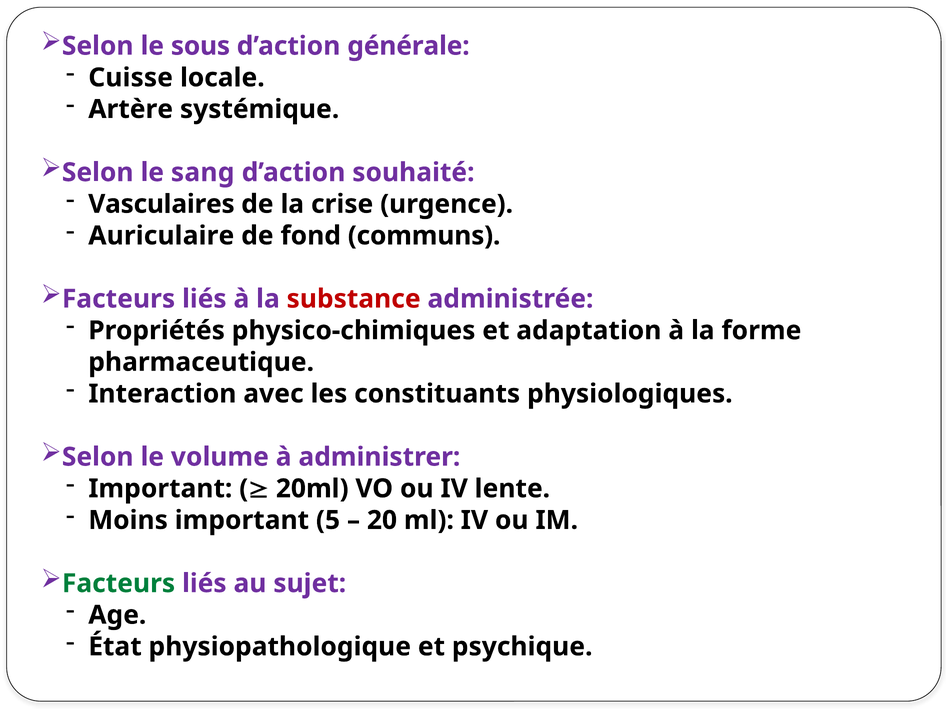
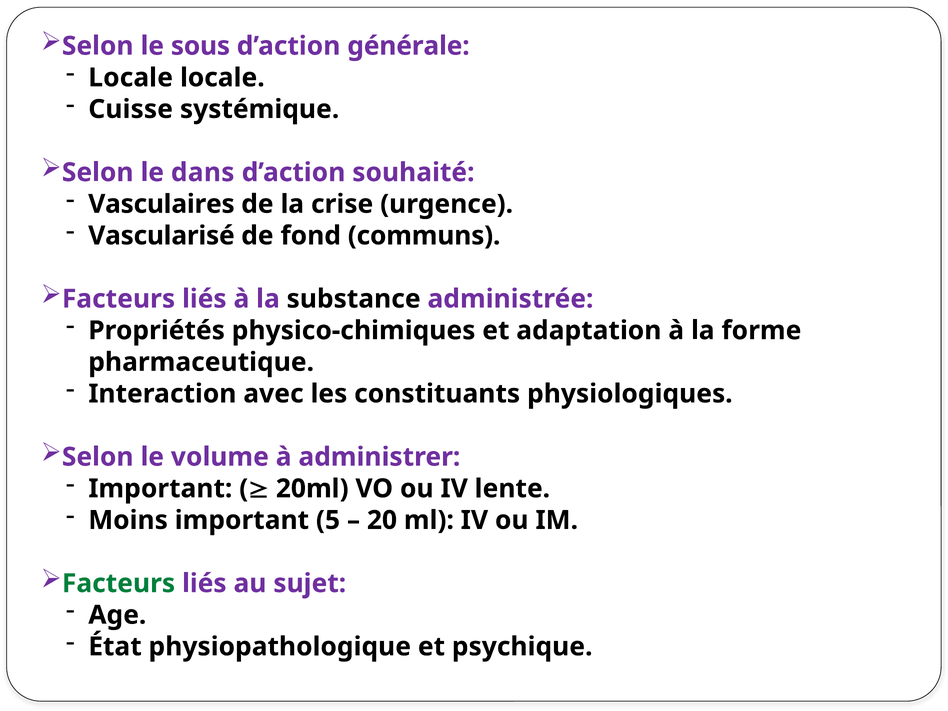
Cuisse: Cuisse -> Locale (131, 78)
Artère: Artère -> Cuisse (131, 109)
sang: sang -> dans (203, 172)
Auriculaire: Auriculaire -> Vascularisé (161, 236)
substance colour: red -> black (354, 299)
